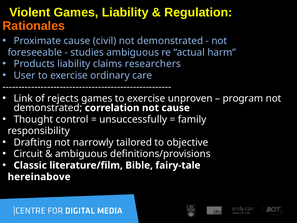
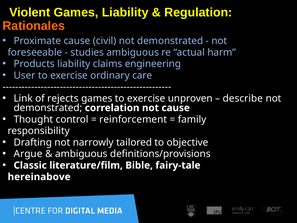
researchers: researchers -> engineering (153, 64)
program: program -> describe (243, 98)
unsuccessfully: unsuccessfully -> reinforcement (133, 119)
Circuit: Circuit -> Argue (28, 154)
